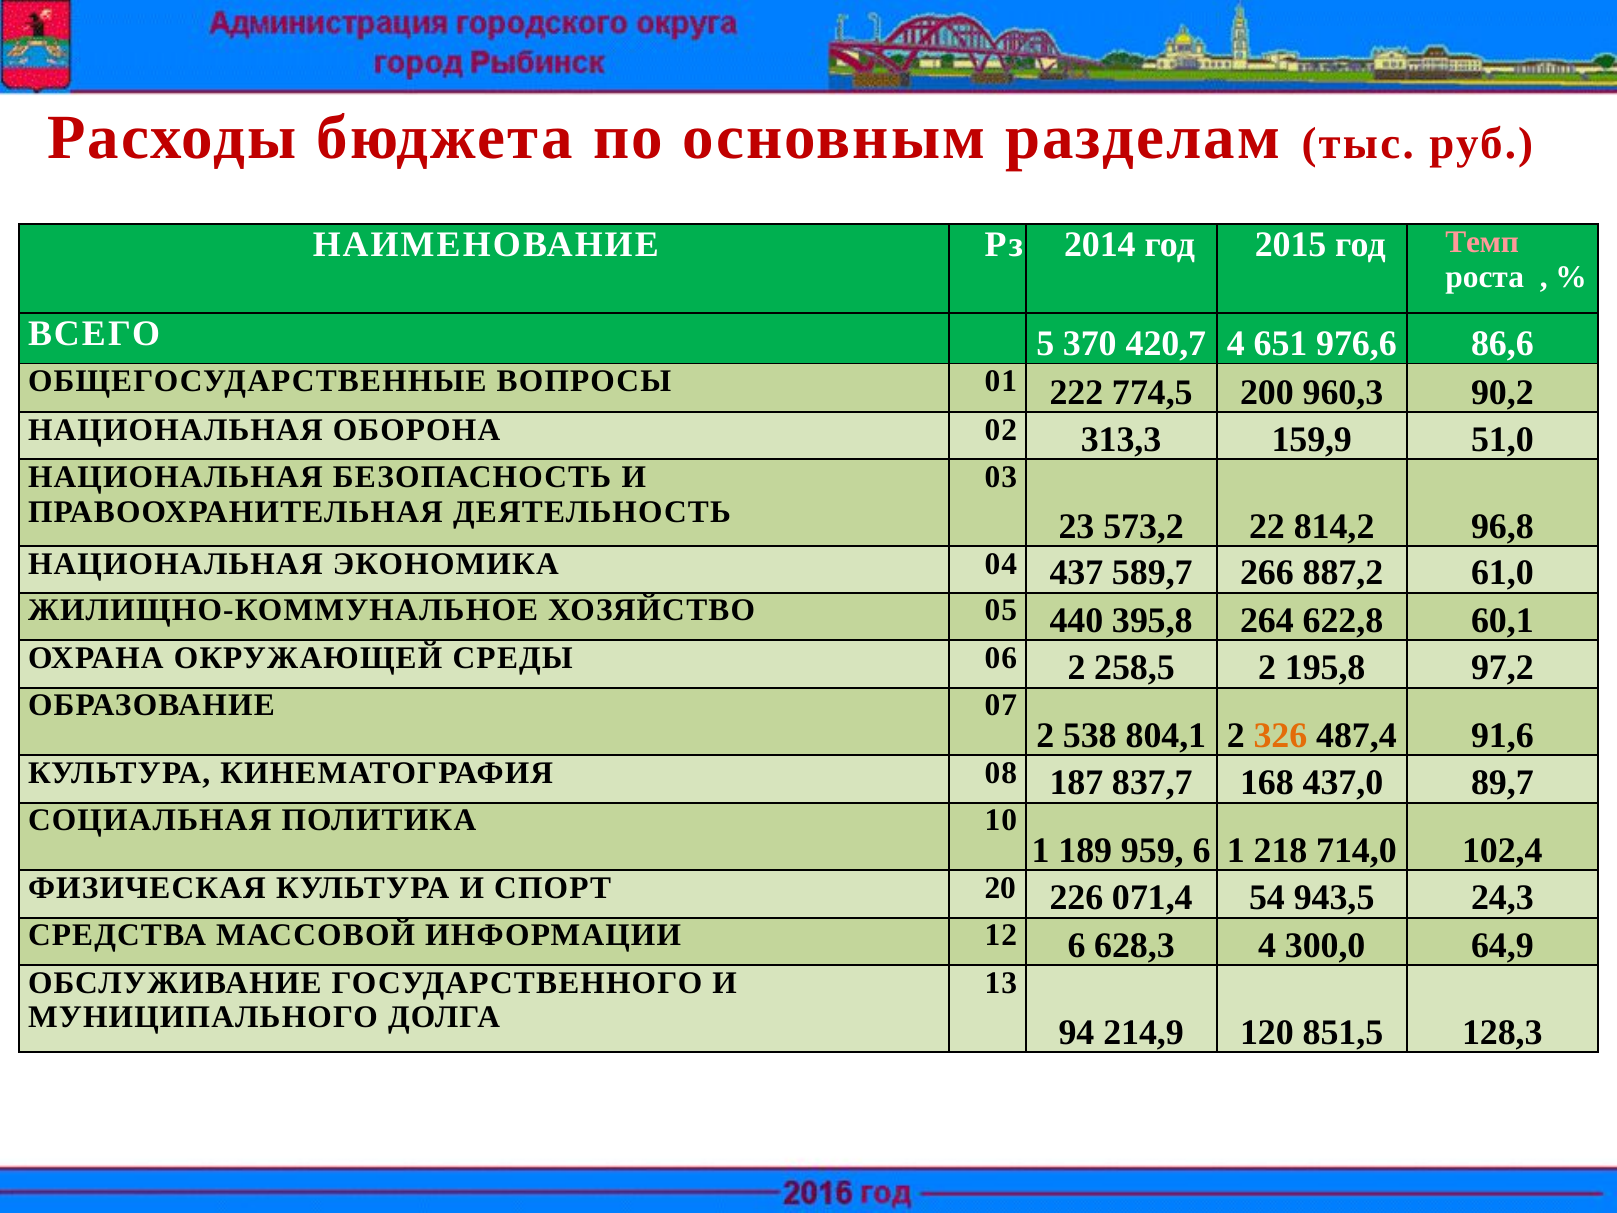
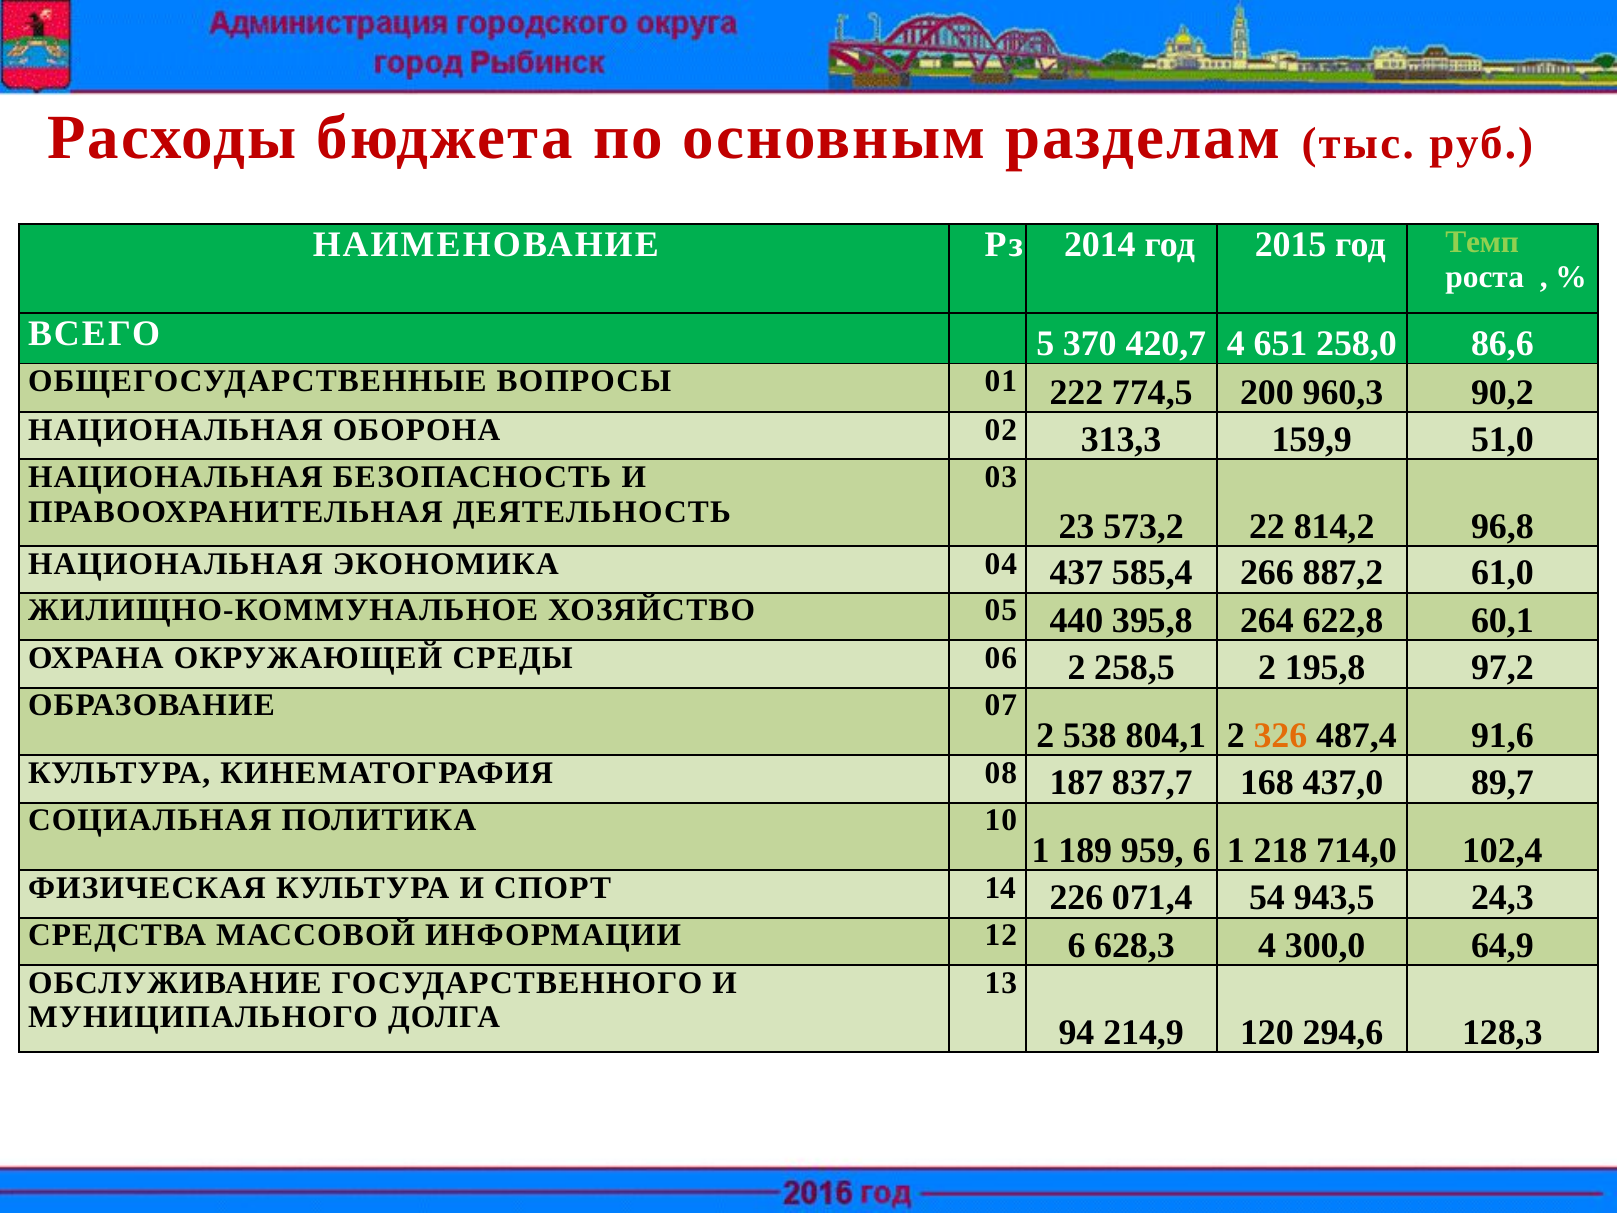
Темп colour: pink -> light green (1482, 242)
976,6: 976,6 -> 258,0 (1356, 344)
589,7: 589,7 -> 585,4 (1152, 573)
20: 20 -> 14 (1000, 888)
851,5: 851,5 -> 294,6 (1343, 1032)
